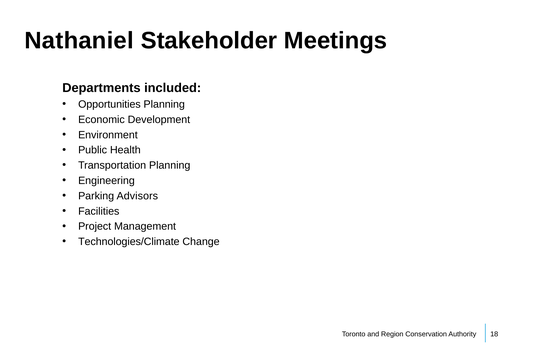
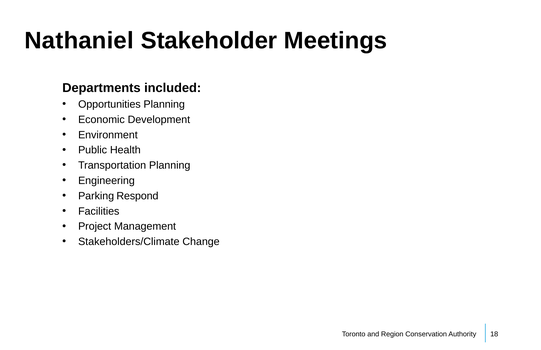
Advisors: Advisors -> Respond (137, 196)
Technologies/Climate: Technologies/Climate -> Stakeholders/Climate (129, 242)
